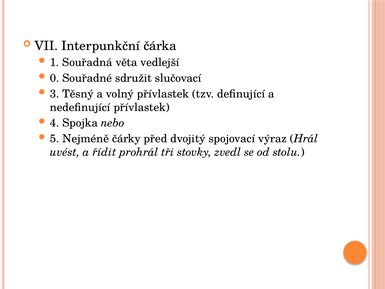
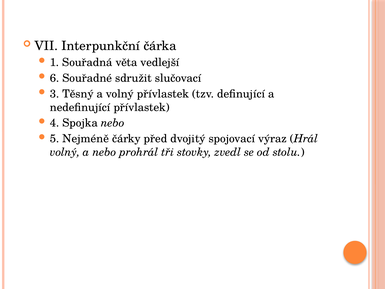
0: 0 -> 6 (55, 78)
uvést: uvést -> volný (65, 152)
a řídit: řídit -> nebo (104, 152)
